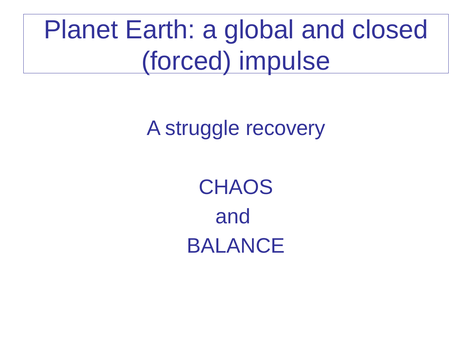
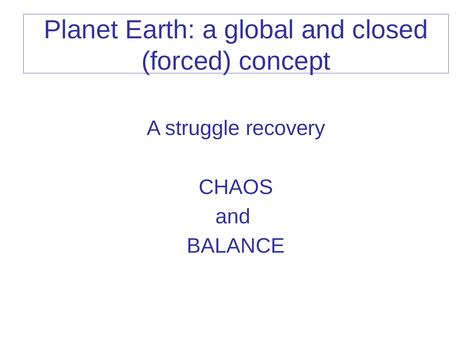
impulse: impulse -> concept (285, 61)
